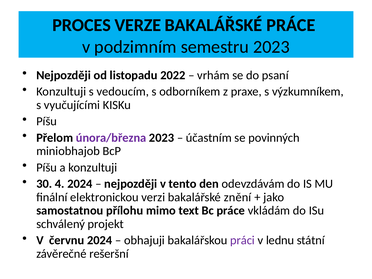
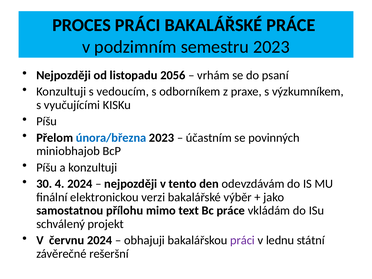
PROCES VERZE: VERZE -> PRÁCI (138, 25)
2022: 2022 -> 2056 (173, 75)
února/března colour: purple -> blue (111, 138)
znění: znění -> výběr (238, 197)
